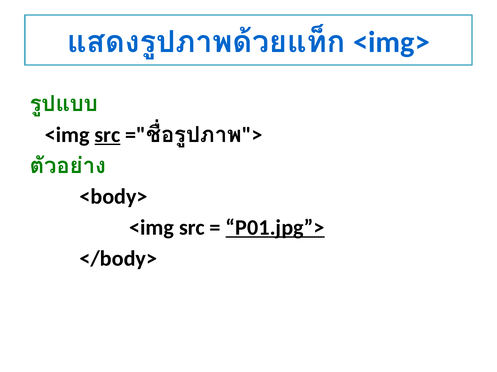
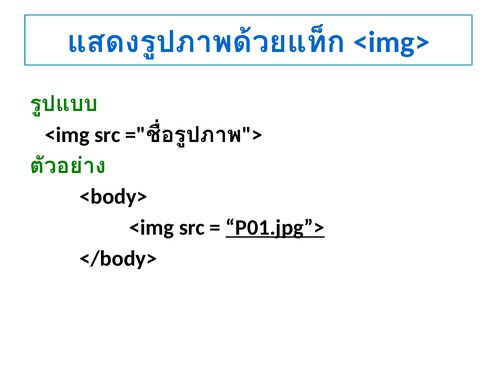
src underline: present -> none (107, 135)
